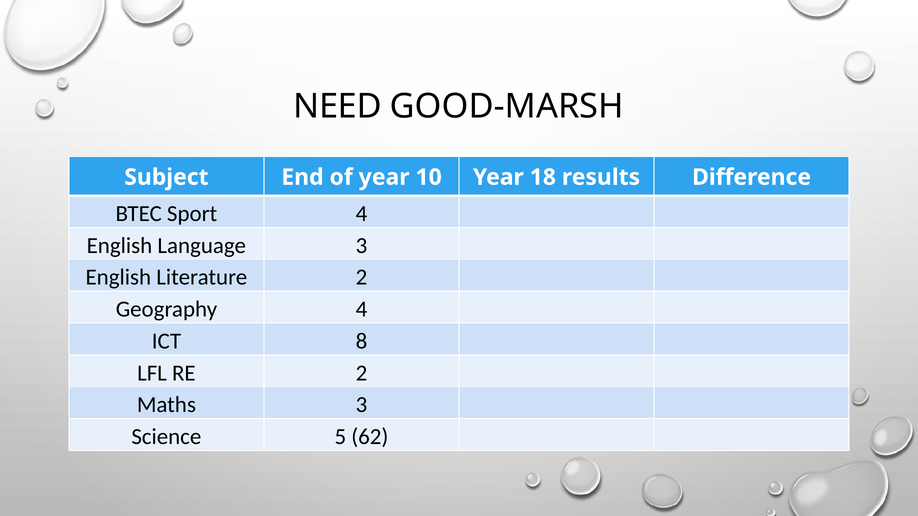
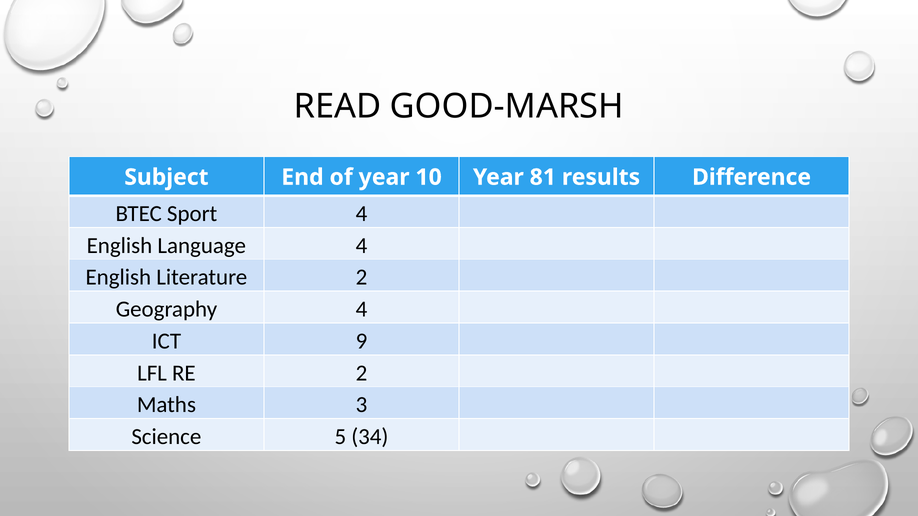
NEED: NEED -> READ (338, 106)
18: 18 -> 81 (543, 177)
Language 3: 3 -> 4 (361, 246)
8: 8 -> 9 (361, 341)
62: 62 -> 34 (370, 437)
